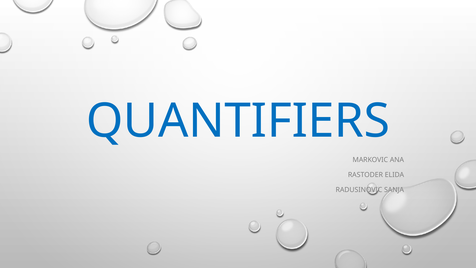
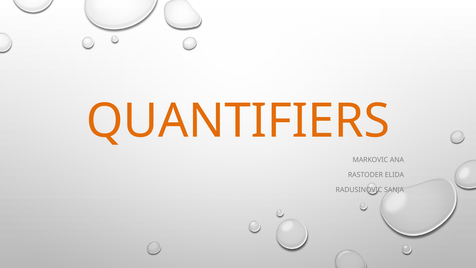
QUANTIFIERS colour: blue -> orange (238, 121)
